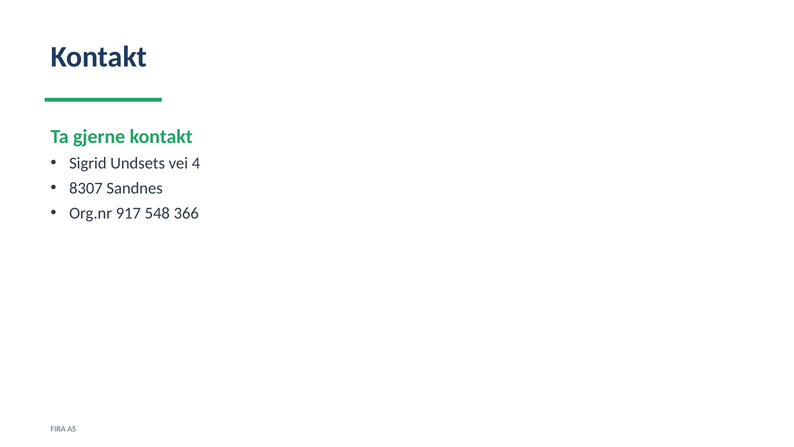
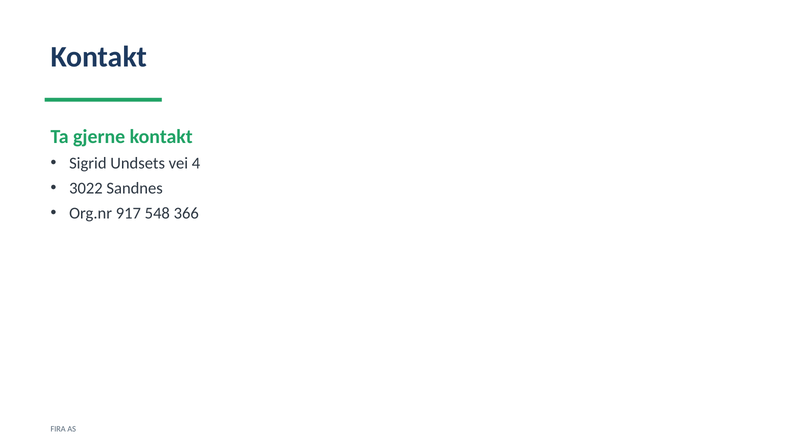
8307: 8307 -> 3022 (86, 188)
